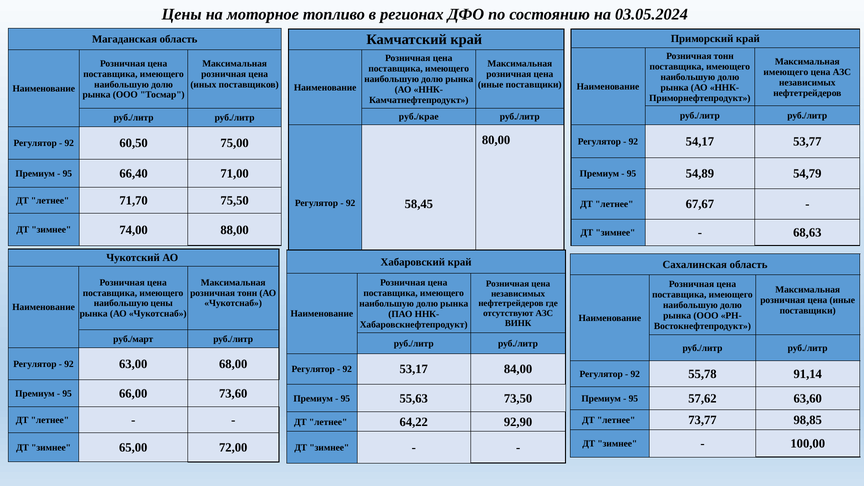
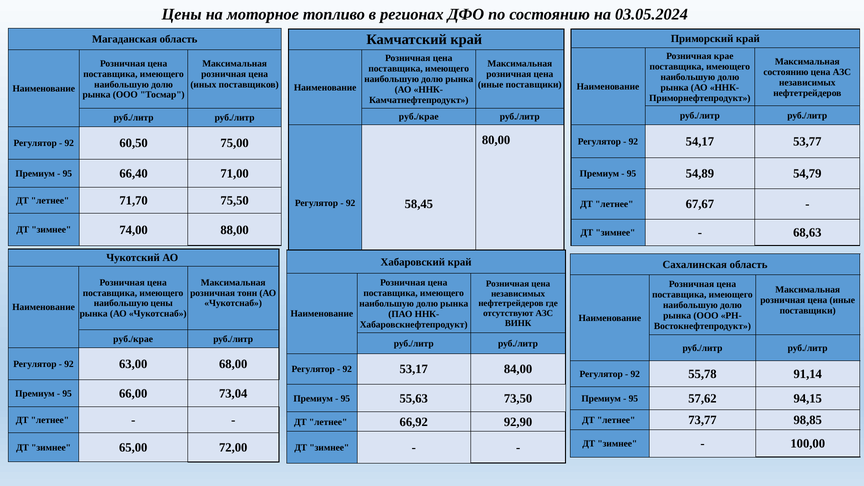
тонн: тонн -> крае (724, 56)
имеющего: имеющего -> состоянию (786, 72)
руб./март: руб./март -> руб./крае (133, 339)
73,60: 73,60 -> 73,04 (233, 394)
63,60: 63,60 -> 94,15 (808, 399)
64,22: 64,22 -> 66,92 (414, 422)
